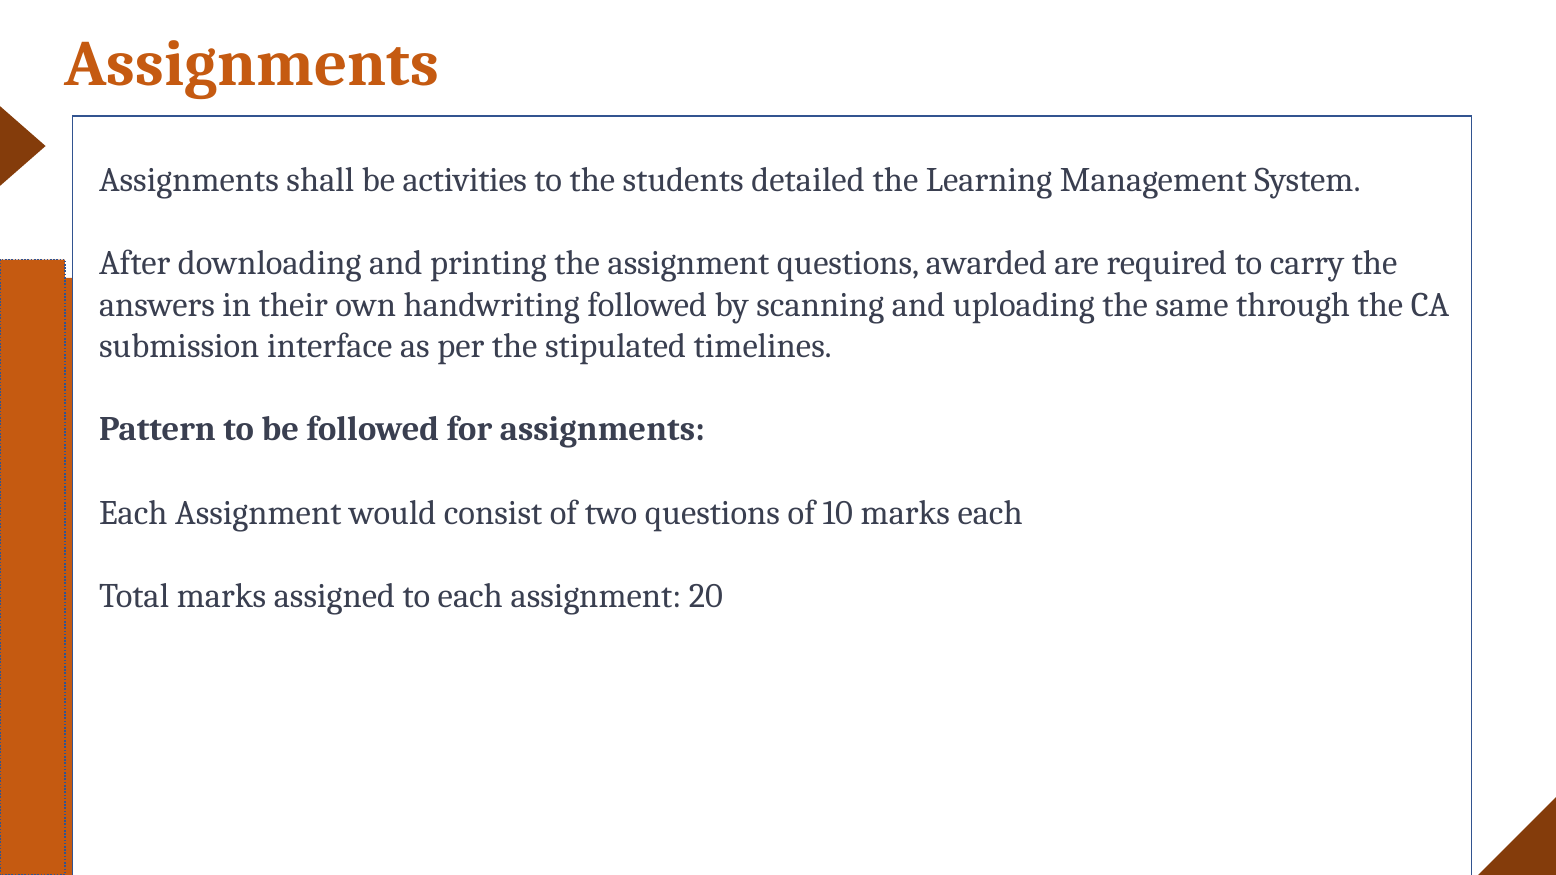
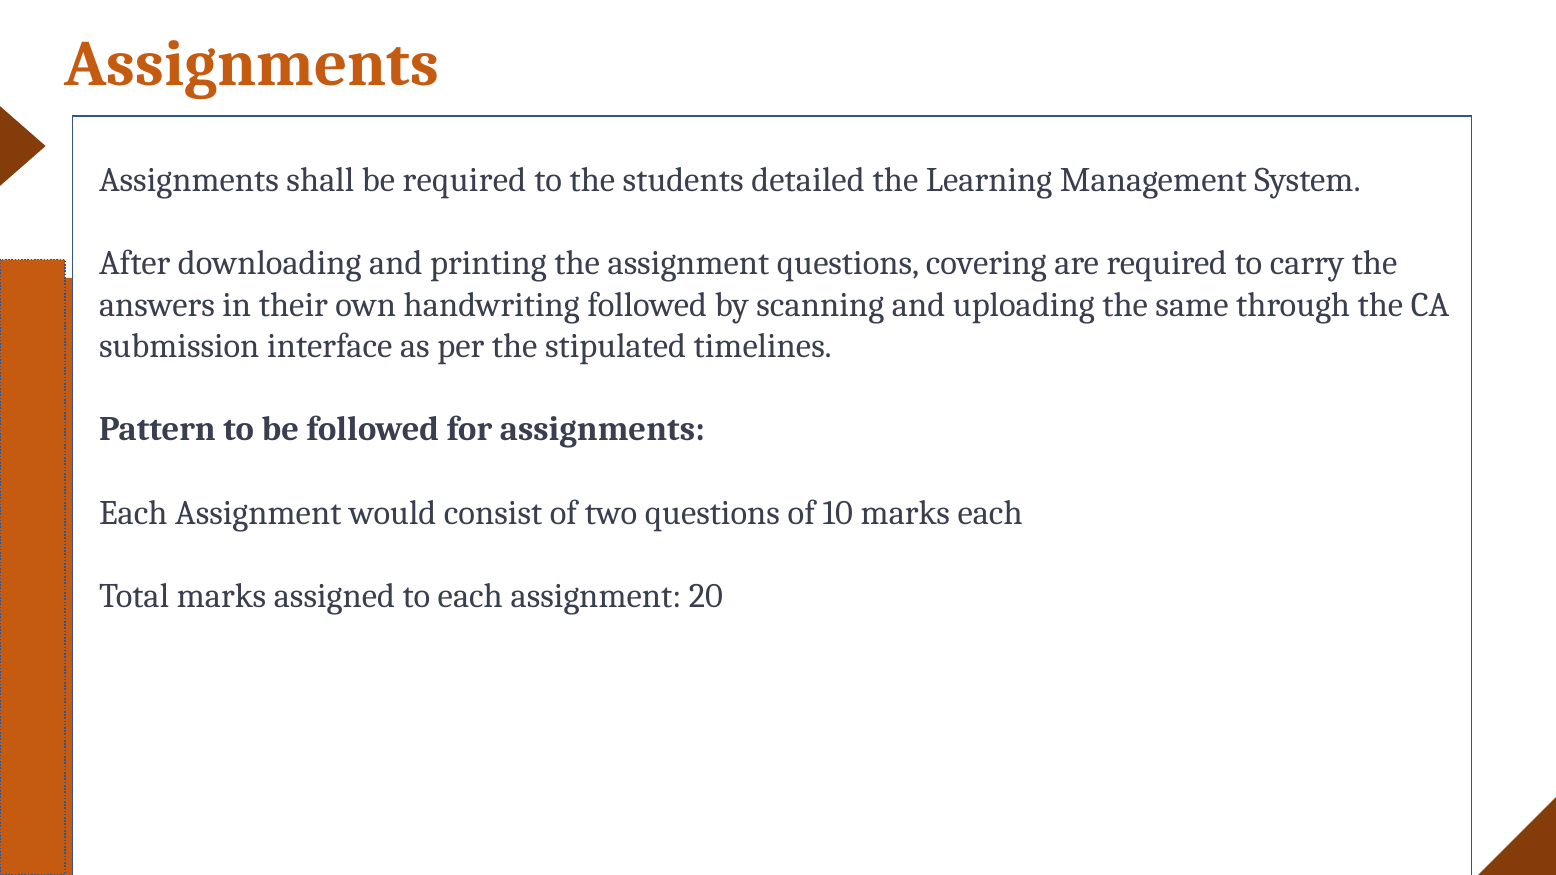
be activities: activities -> required (465, 181)
awarded: awarded -> covering (986, 264)
